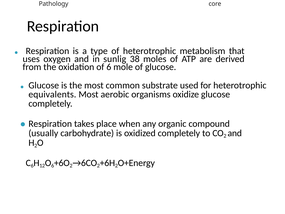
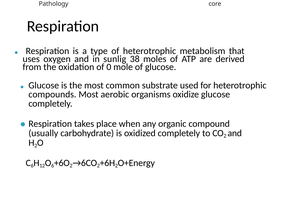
of 6: 6 -> 0 (109, 67)
equivalents: equivalents -> compounds (52, 94)
